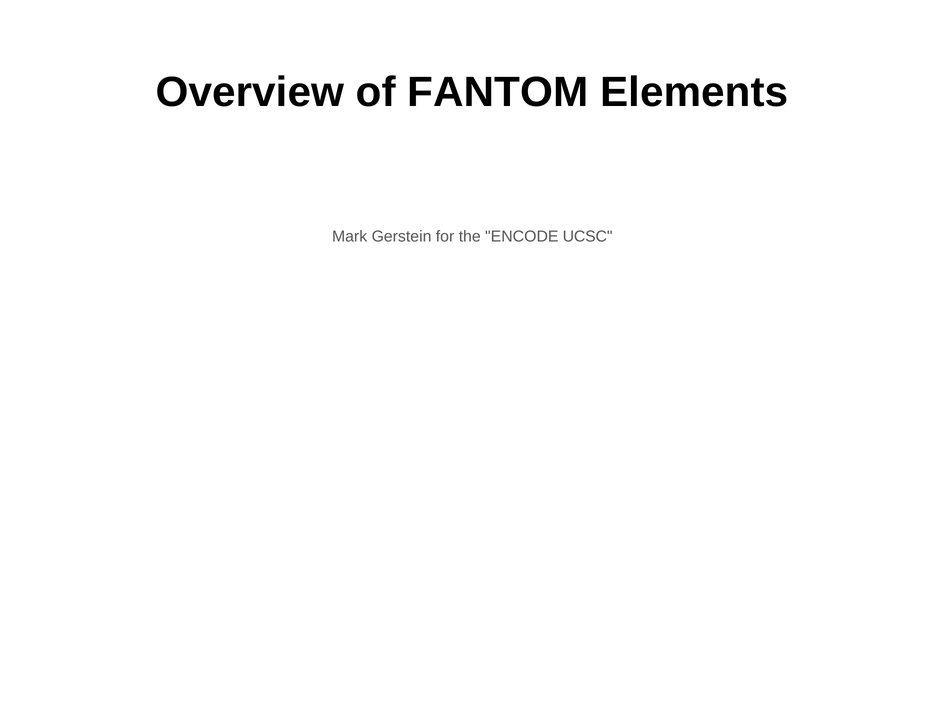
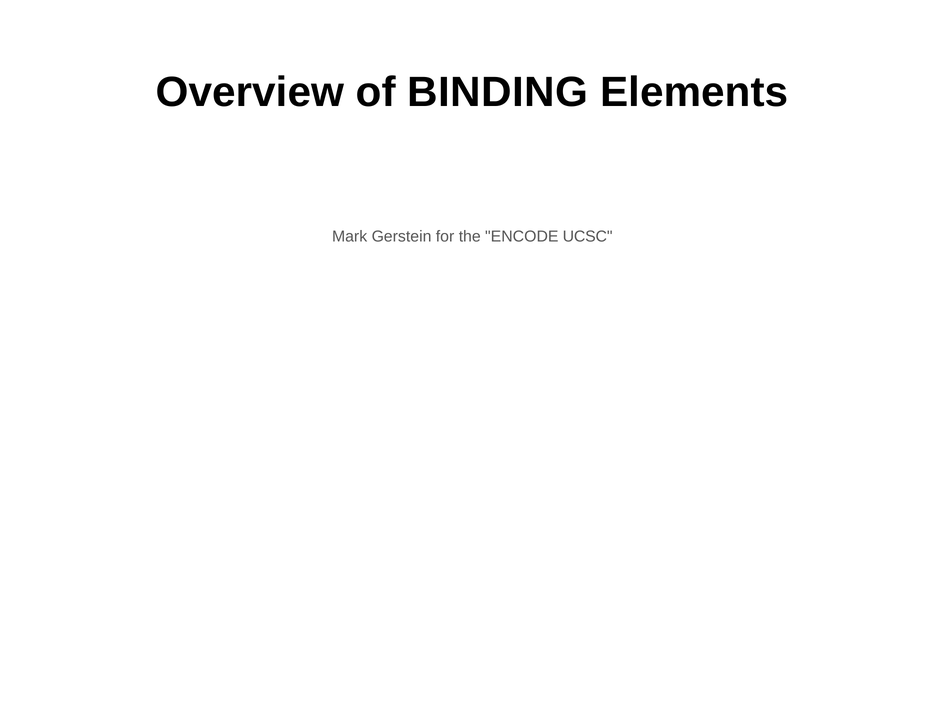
FANTOM: FANTOM -> BINDING (498, 92)
